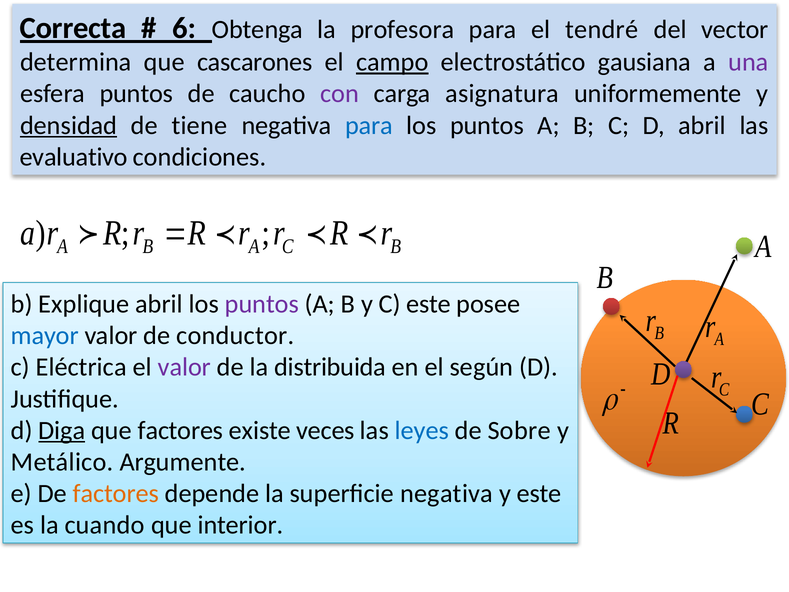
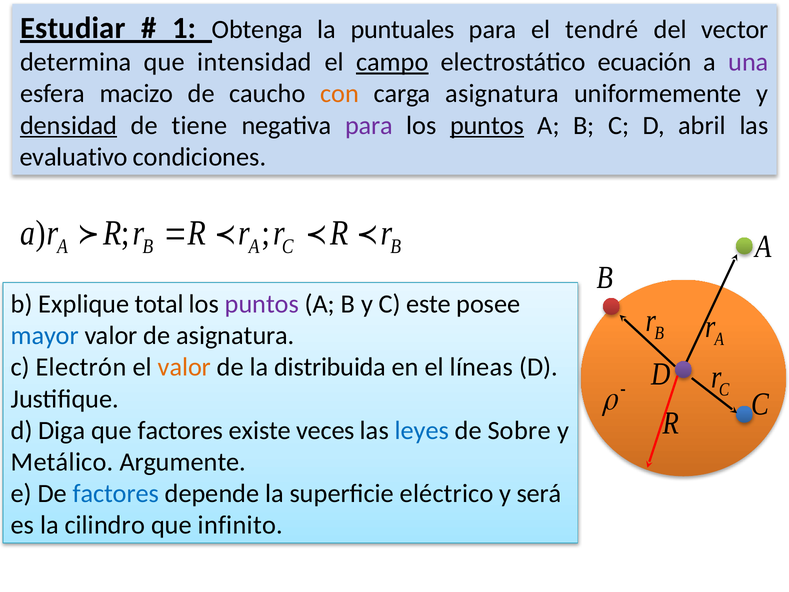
Correcta: Correcta -> Estudiar (73, 28)
6: 6 -> 1 (184, 28)
profesora: profesora -> puntuales (403, 30)
cascarones: cascarones -> intensidad (255, 62)
gausiana: gausiana -> ecuación (645, 62)
esfera puntos: puntos -> macizo (136, 94)
con colour: purple -> orange (340, 94)
para colour: blue -> purple (369, 125)
puntos underline: none -> present (487, 125)
Explique abril: abril -> total (159, 304)
de conductor: conductor -> asignatura (235, 336)
Eléctrica: Eléctrica -> Electrón (81, 367)
valor colour: purple -> orange (184, 367)
según: según -> líneas (481, 367)
Diga underline: present -> none (62, 430)
factores colour: orange -> blue (116, 493)
superficie negativa: negativa -> eléctrico (447, 493)
y este: este -> será (539, 493)
cuando: cuando -> cilindro (105, 525)
interior: interior -> infinito (240, 525)
